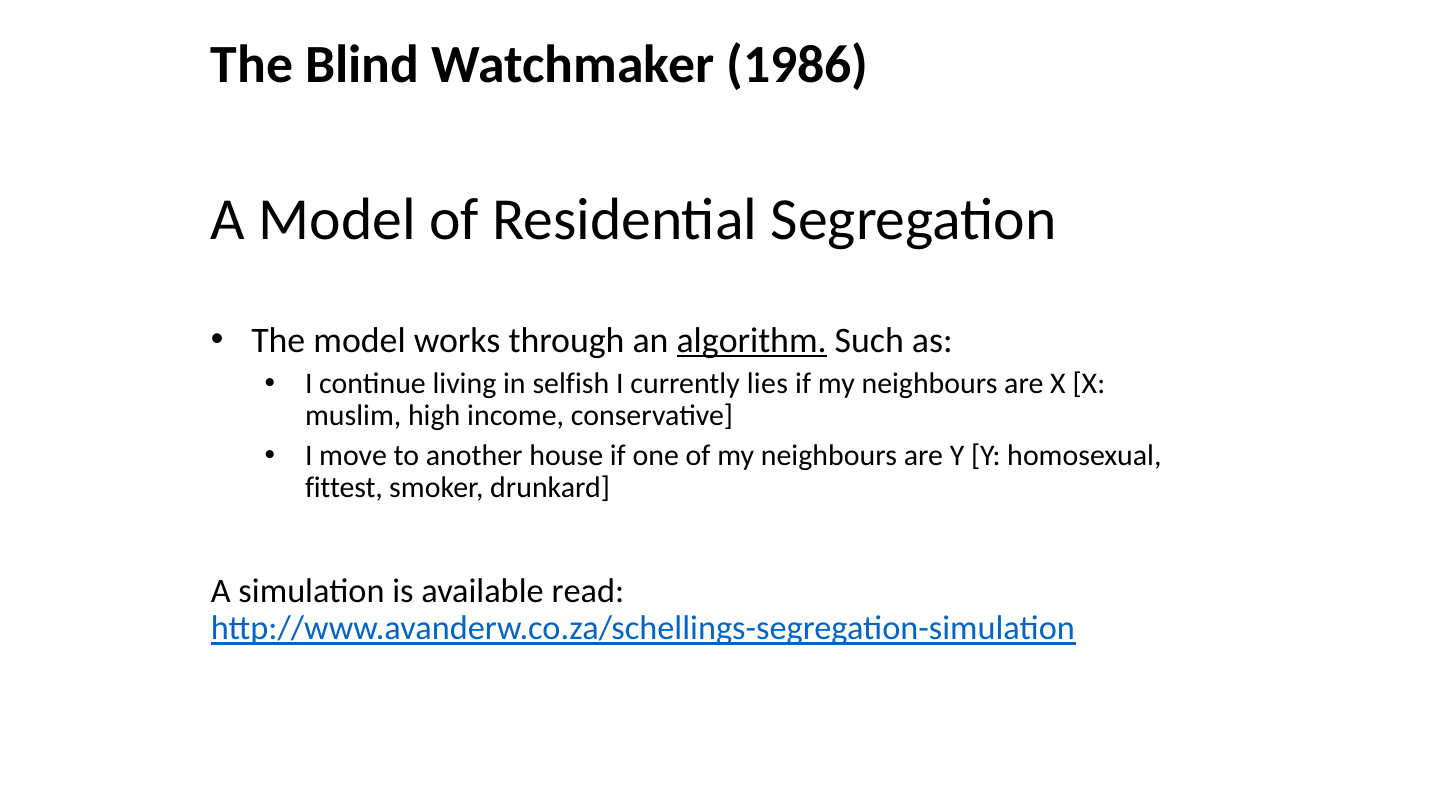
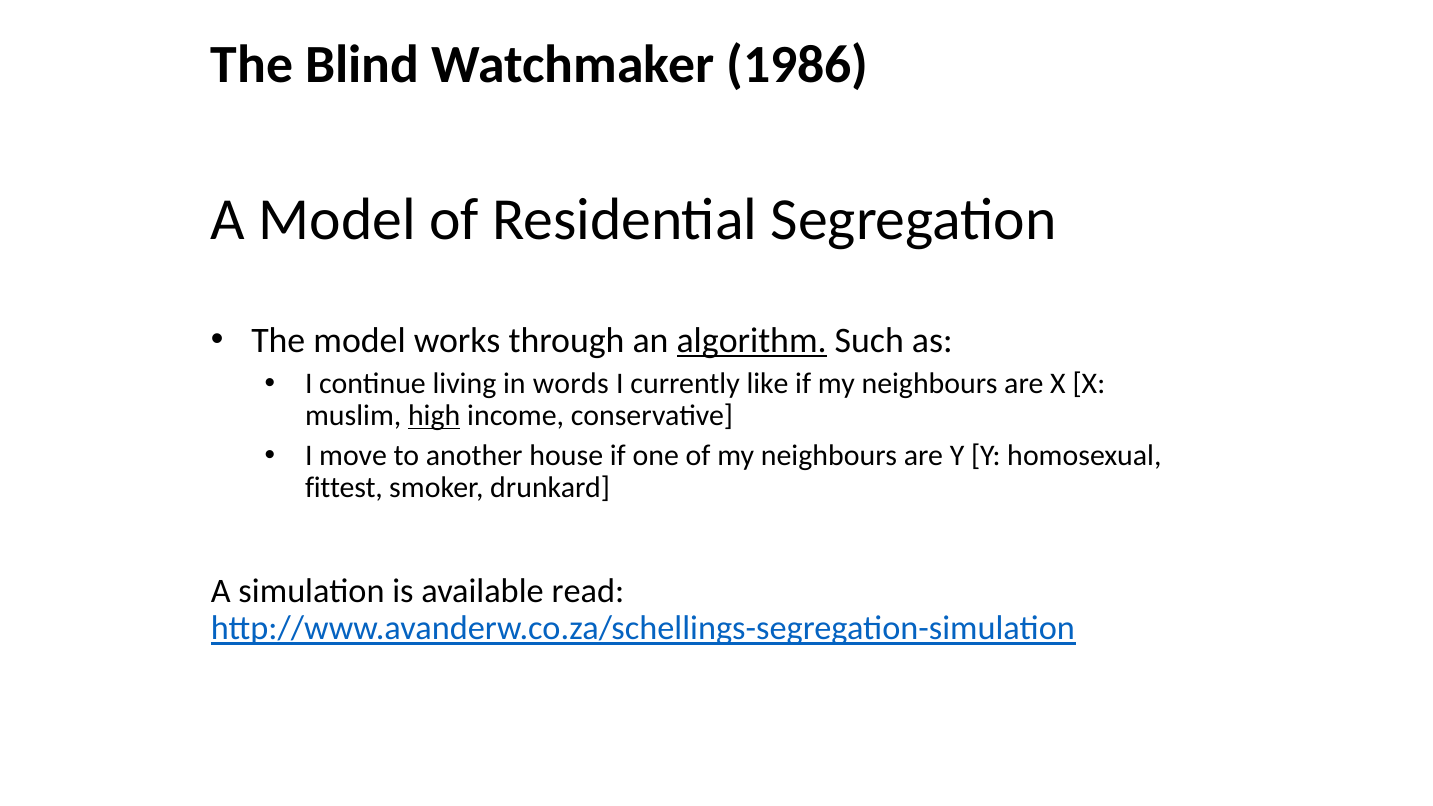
selfish: selfish -> words (571, 383)
lies: lies -> like (768, 383)
high underline: none -> present (434, 416)
